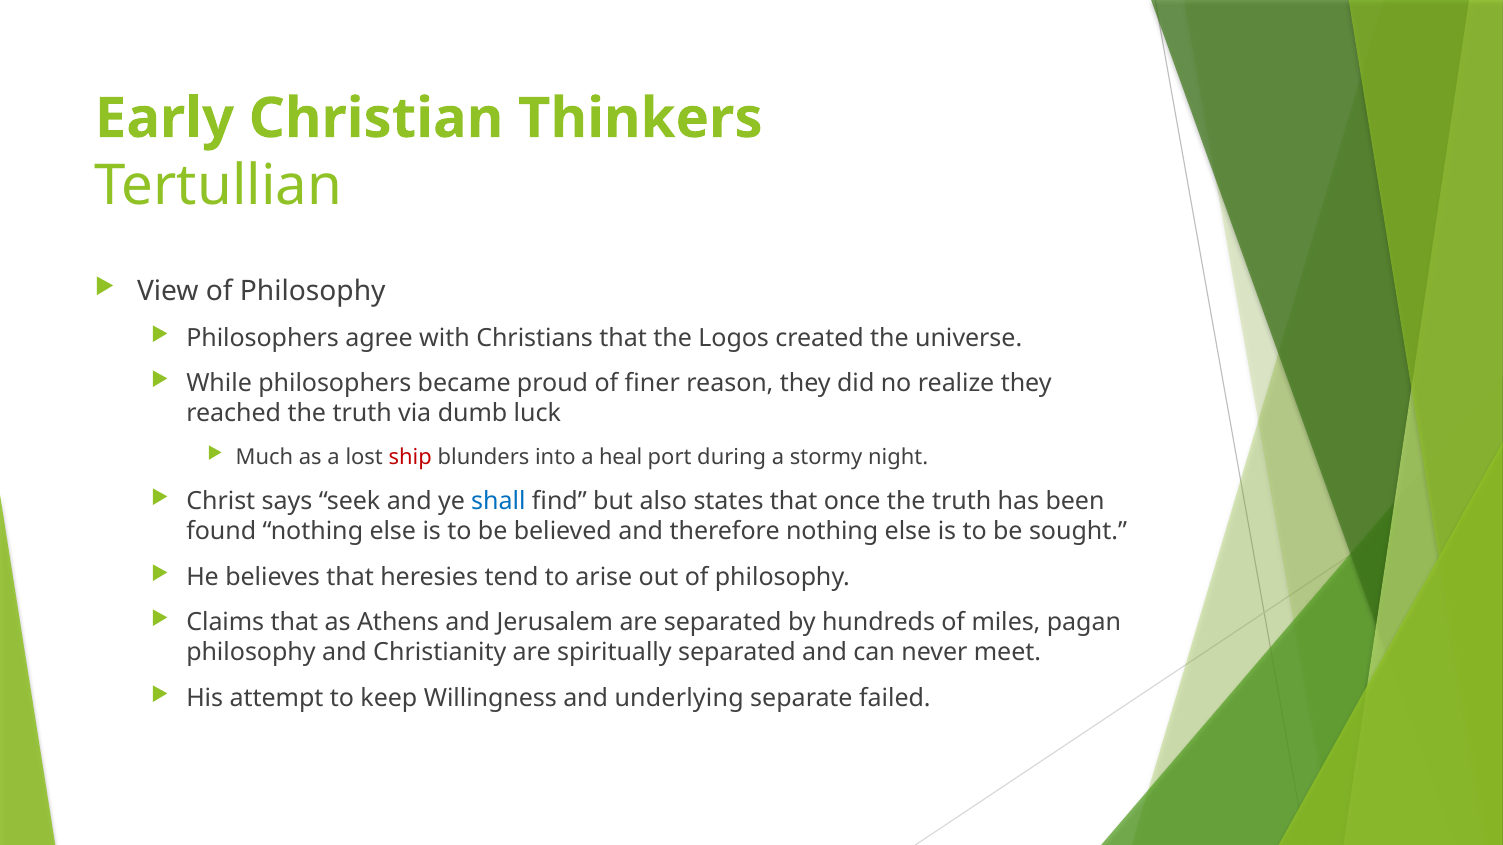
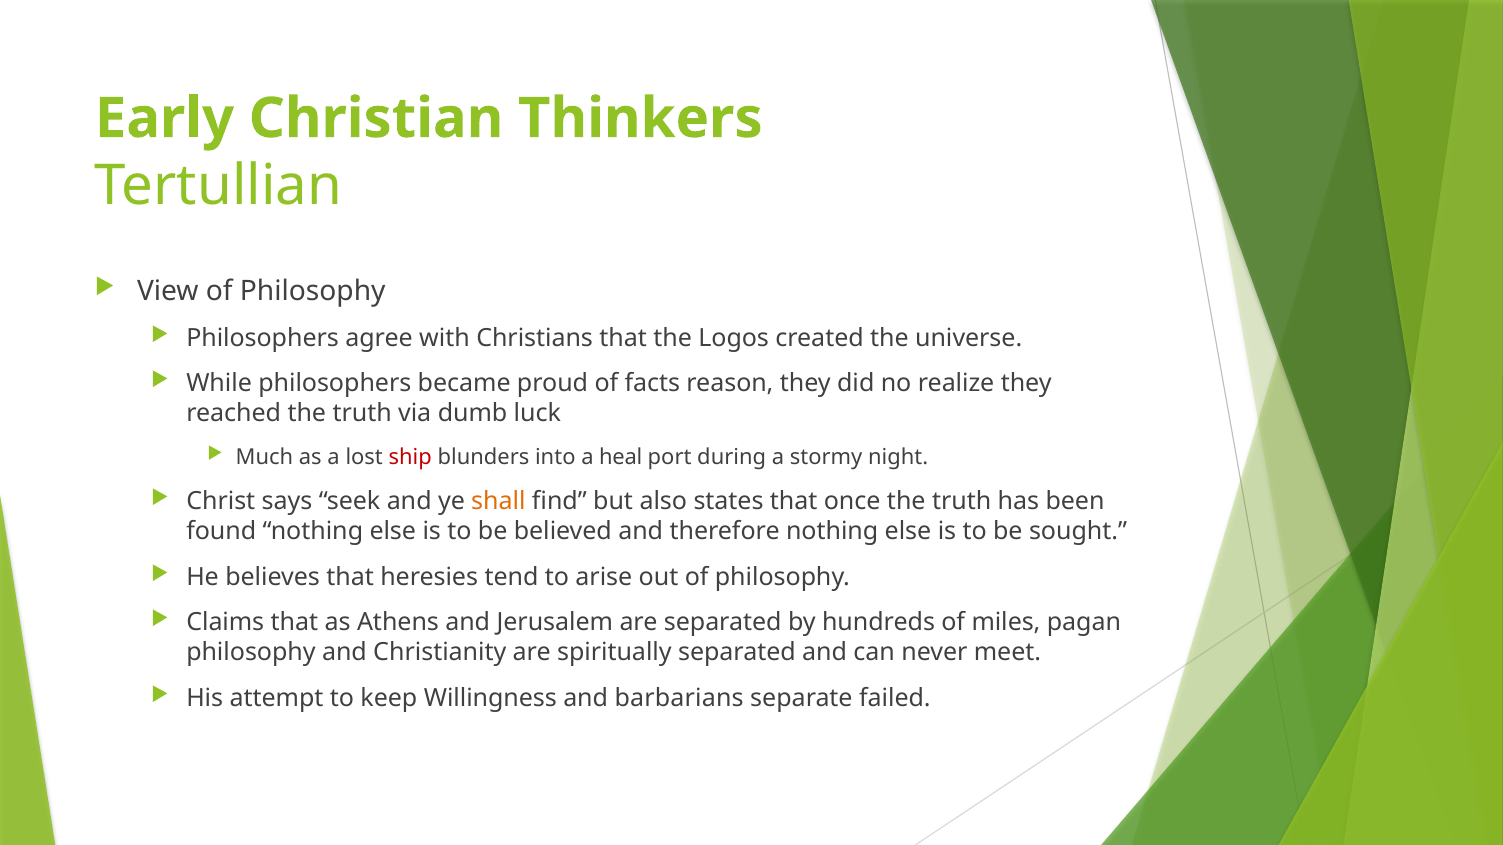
finer: finer -> facts (652, 384)
shall colour: blue -> orange (498, 502)
underlying: underlying -> barbarians (679, 699)
